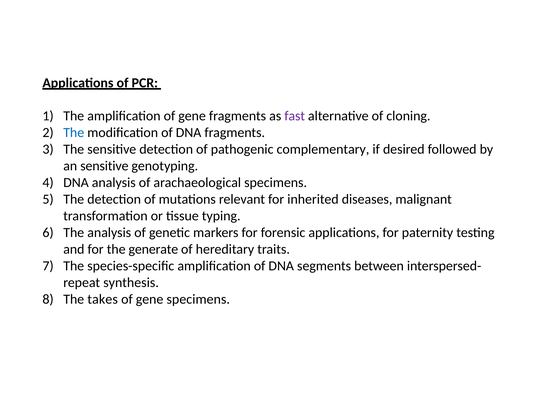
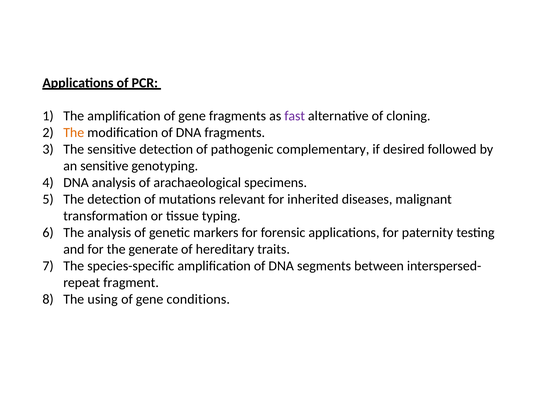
The colour: blue -> orange (74, 133)
synthesis: synthesis -> fragment (131, 283)
takes: takes -> using (103, 299)
gene specimens: specimens -> conditions (198, 299)
